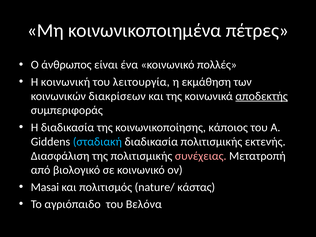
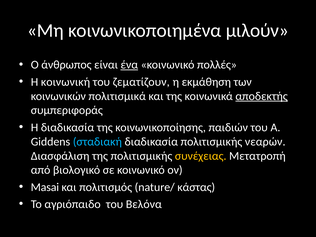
πέτρες: πέτρες -> μιλούν (257, 31)
ένα underline: none -> present (129, 65)
λειτουργία: λειτουργία -> ζεματίζουν (141, 82)
διακρίσεων: διακρίσεων -> πολιτισμικά (117, 96)
κάποιος: κάποιος -> παιδιών (228, 127)
εκτενής: εκτενής -> νεαρών (265, 142)
συνέχειας colour: pink -> yellow (201, 156)
